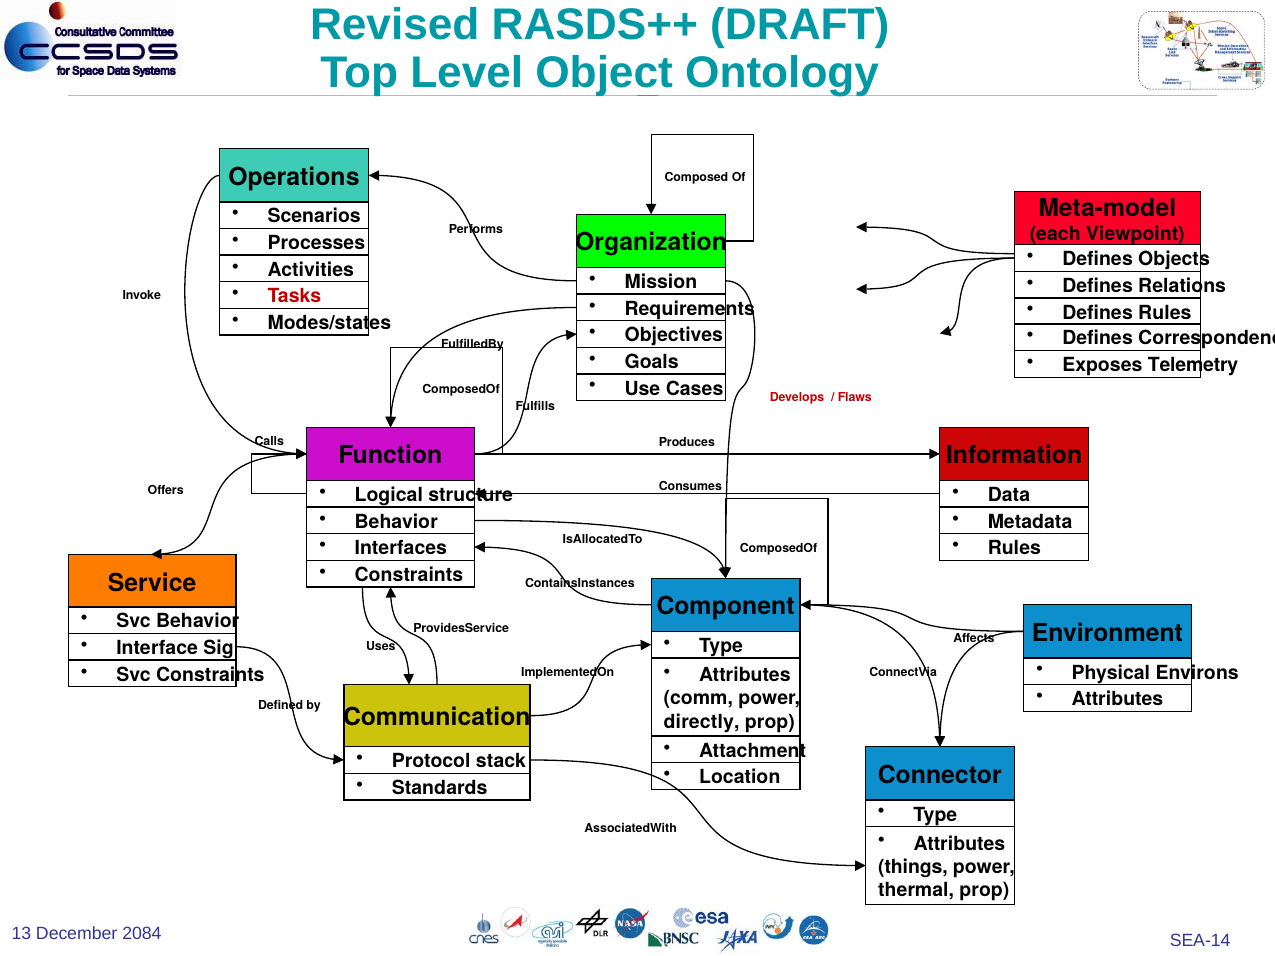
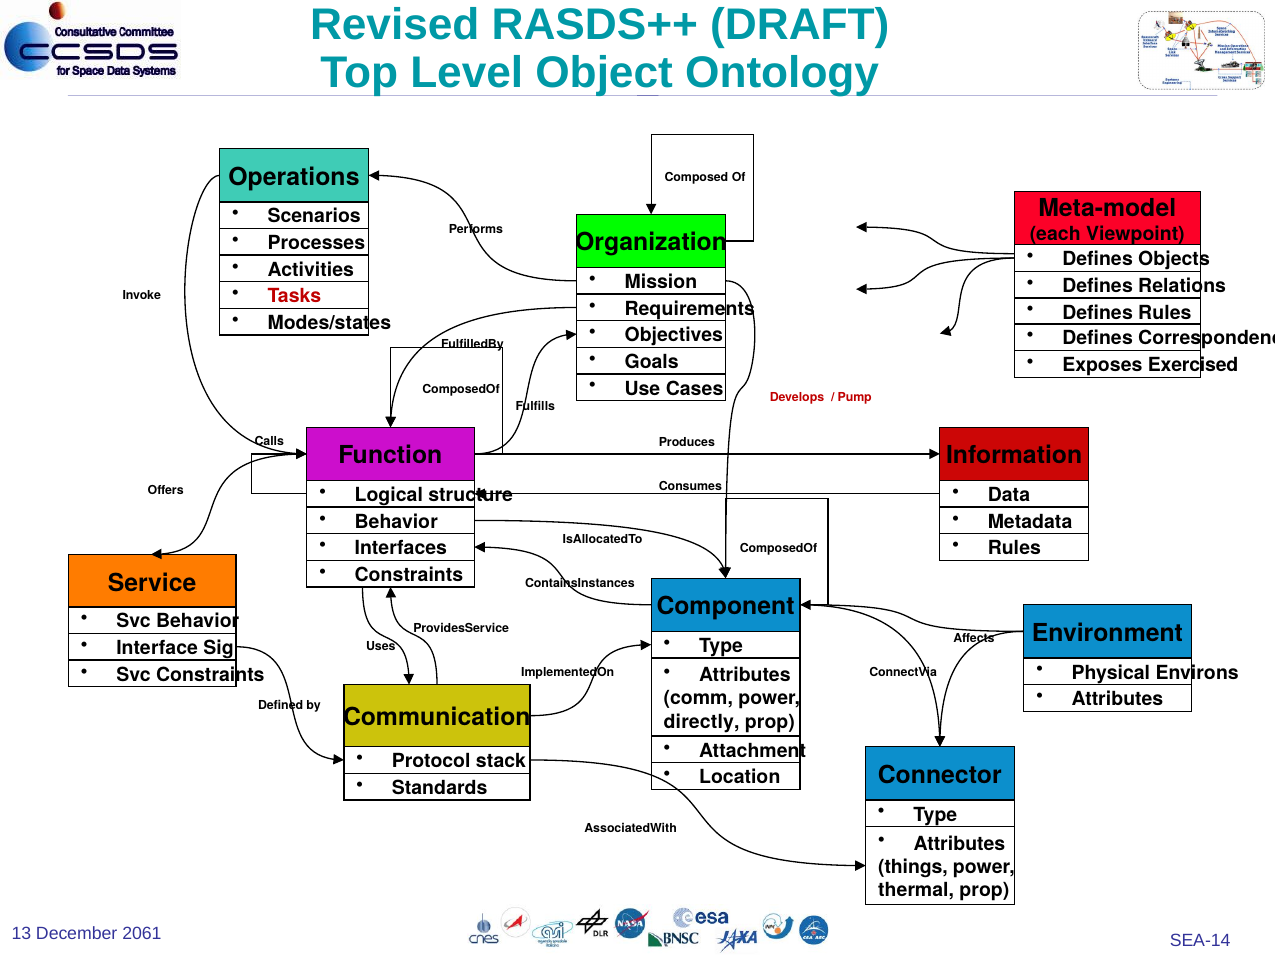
Telemetry: Telemetry -> Exercised (1193, 365)
Flaws: Flaws -> Pump (855, 398)
2084: 2084 -> 2061 (142, 934)
